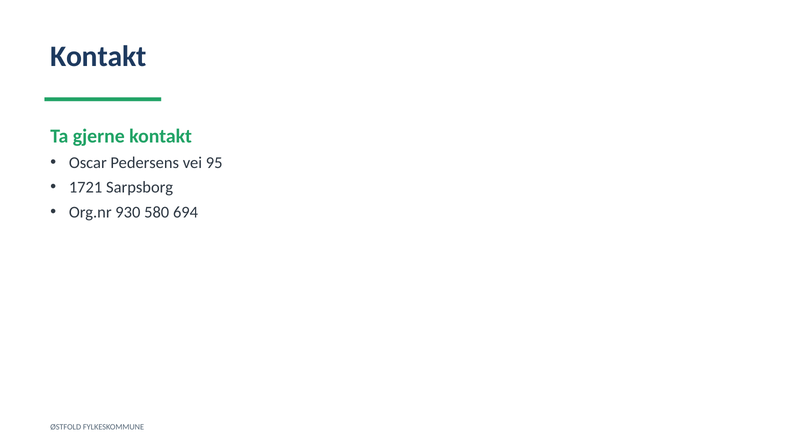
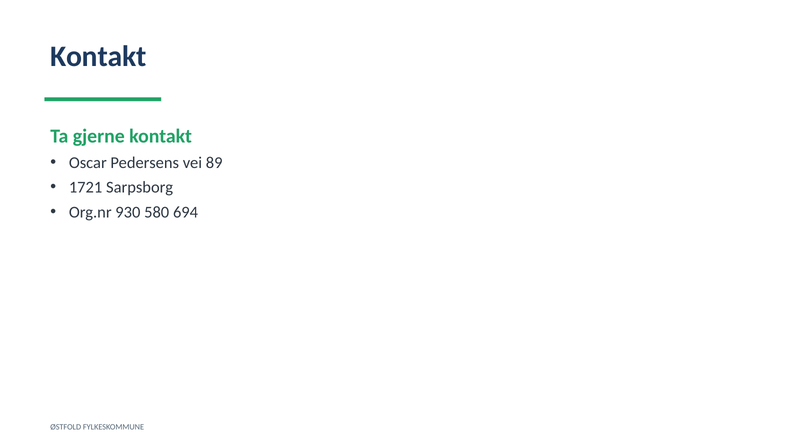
95: 95 -> 89 (214, 163)
